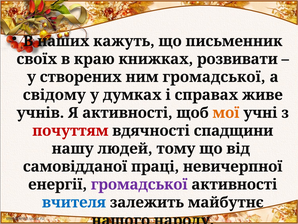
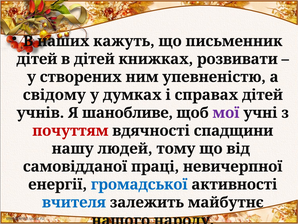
своїх: своїх -> дітей (37, 59)
в краю: краю -> дітей (94, 59)
ним громадської: громадської -> упевненістю (214, 77)
справах живе: живе -> дітей (263, 95)
Я активності: активності -> шанобливе (128, 113)
мої colour: orange -> purple (226, 113)
громадської colour: purple -> blue (139, 184)
